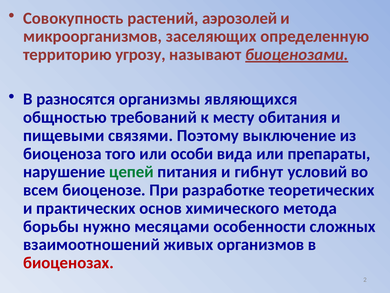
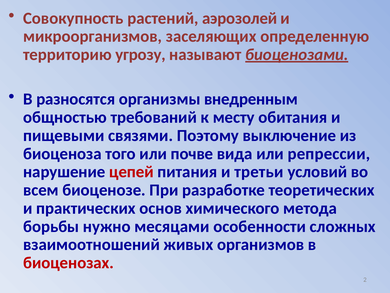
являющихся: являющихся -> внедренным (251, 99)
особи: особи -> почве (192, 153)
препараты: препараты -> репрессии (329, 153)
цепей colour: green -> red (131, 172)
гибнут: гибнут -> третьи (259, 172)
